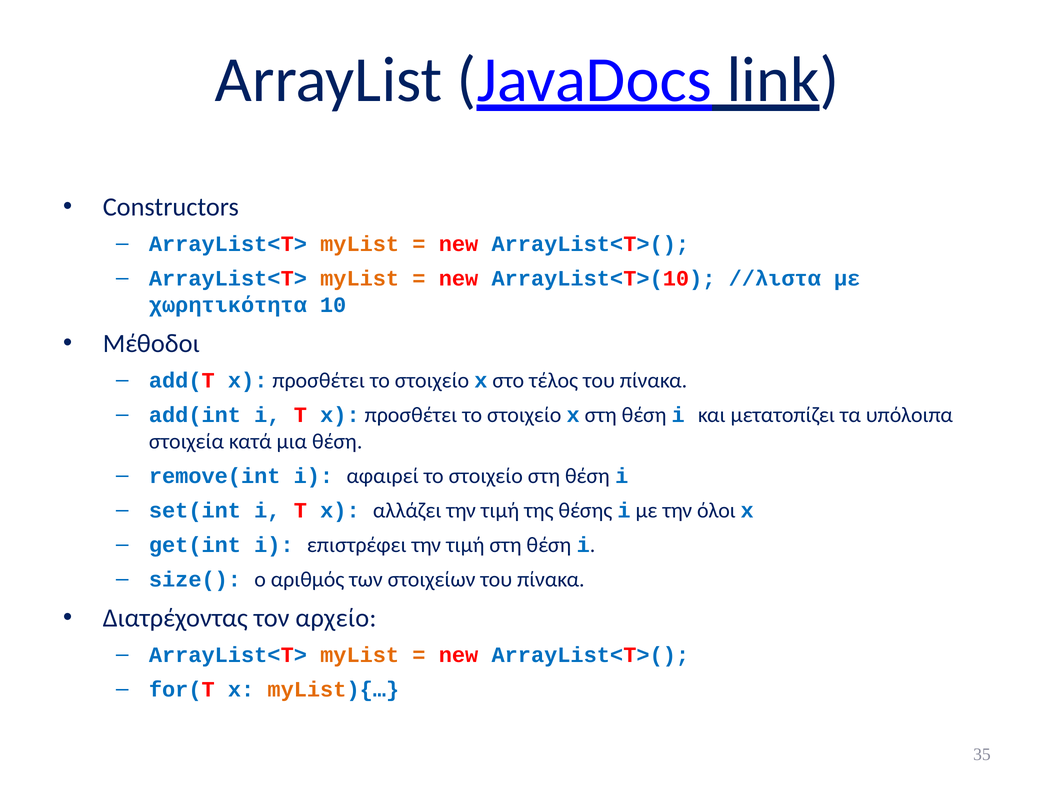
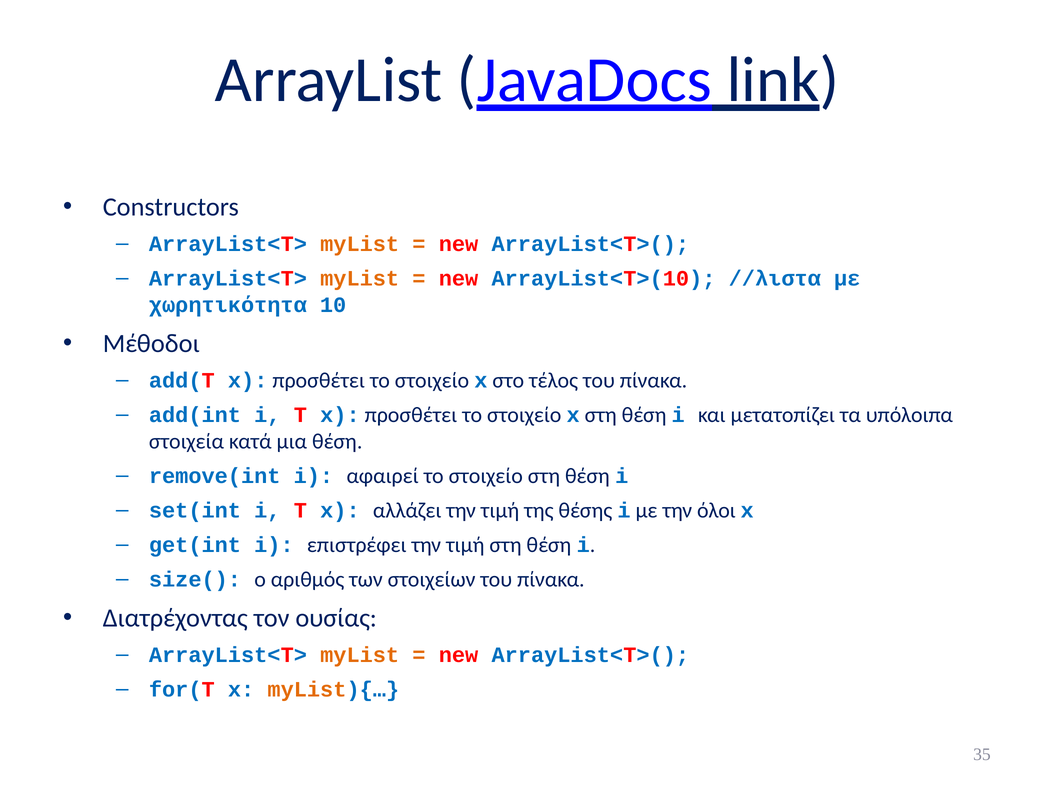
αρχείο: αρχείο -> ουσίας (336, 619)
